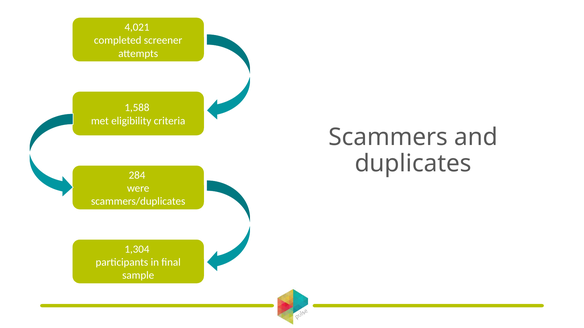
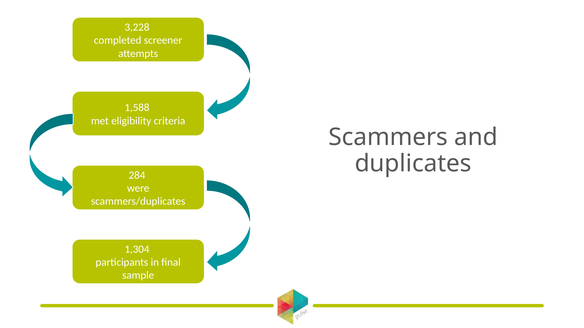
4,021: 4,021 -> 3,228 (137, 27)
